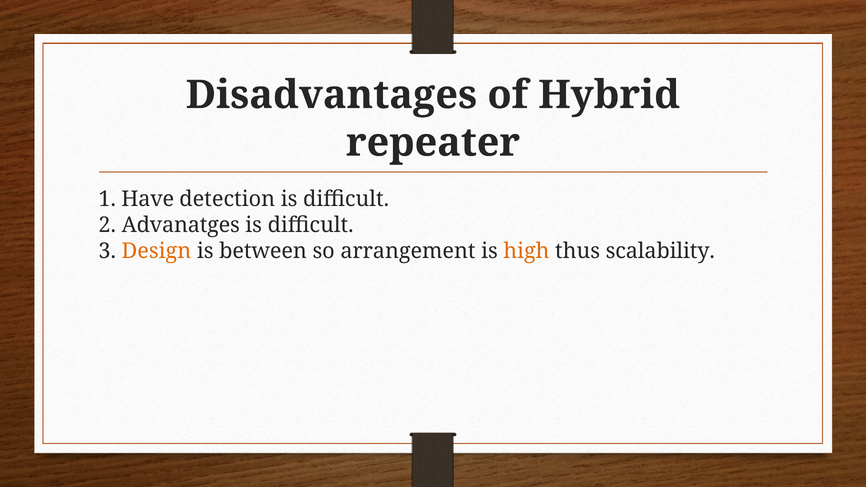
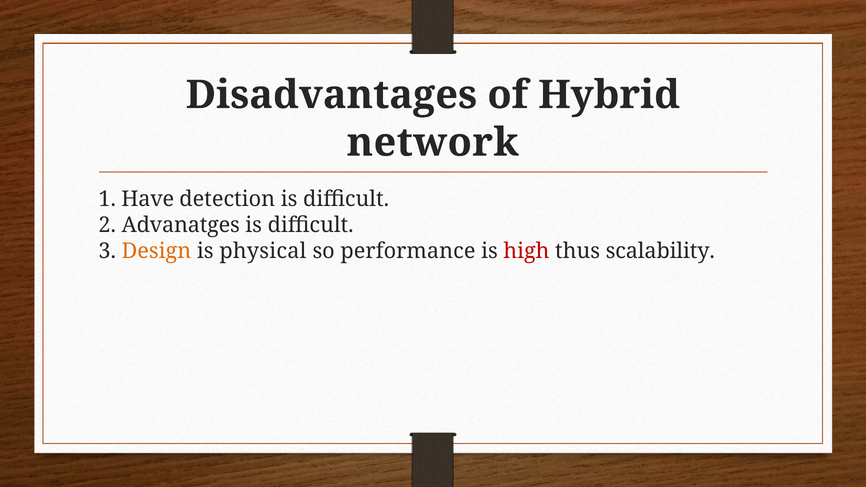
repeater: repeater -> network (433, 143)
between: between -> physical (263, 251)
arrangement: arrangement -> performance (408, 251)
high colour: orange -> red (526, 251)
